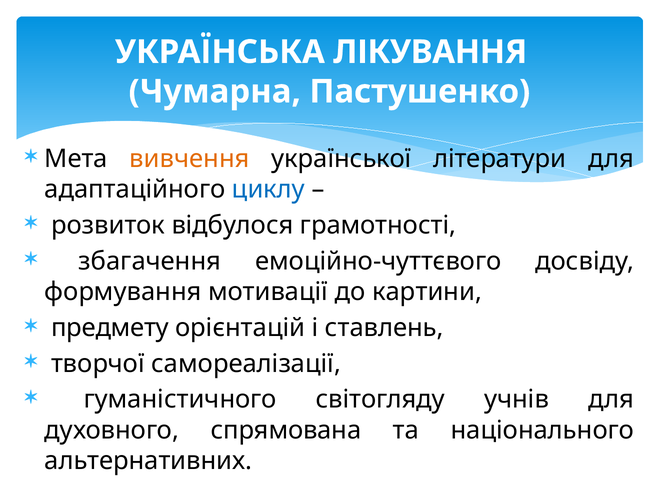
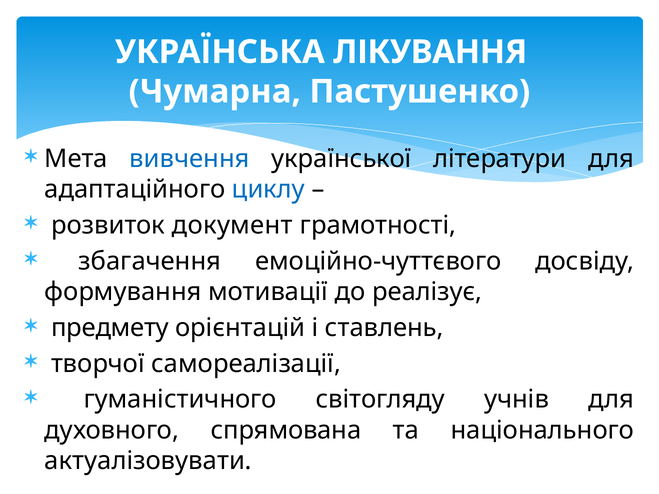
вивчення colour: orange -> blue (189, 159)
відбулося: відбулося -> документ (232, 225)
картини: картини -> реалізує (427, 292)
альтернативних: альтернативних -> актуалізовувати (148, 461)
